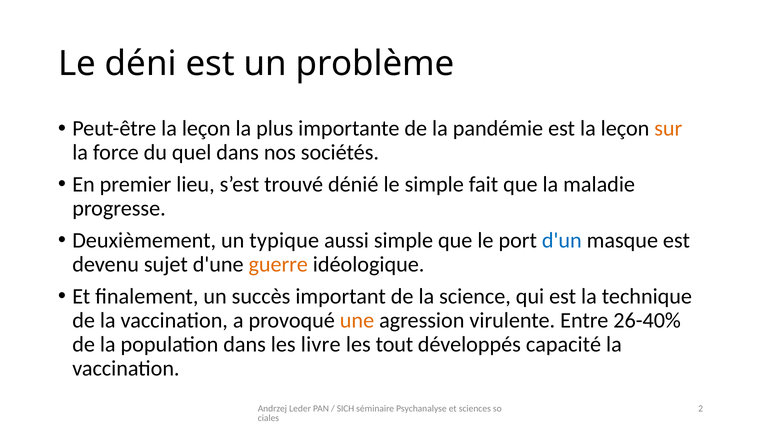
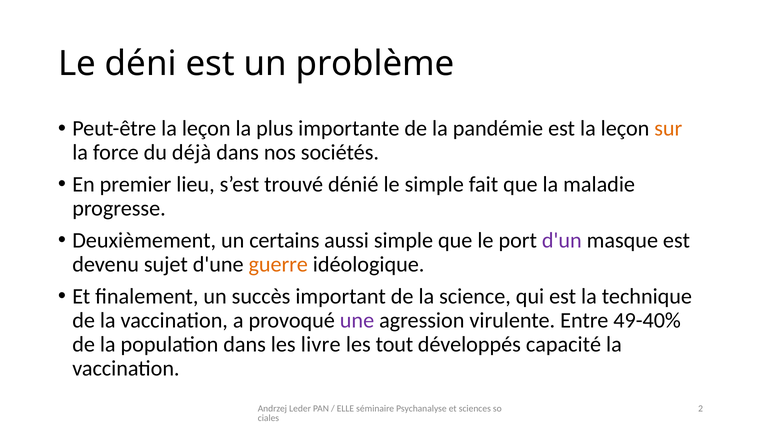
quel: quel -> déjà (192, 153)
typique: typique -> certains (284, 240)
d'un colour: blue -> purple (562, 240)
une colour: orange -> purple (357, 320)
26-40%: 26-40% -> 49-40% (647, 320)
SICH: SICH -> ELLE (345, 409)
